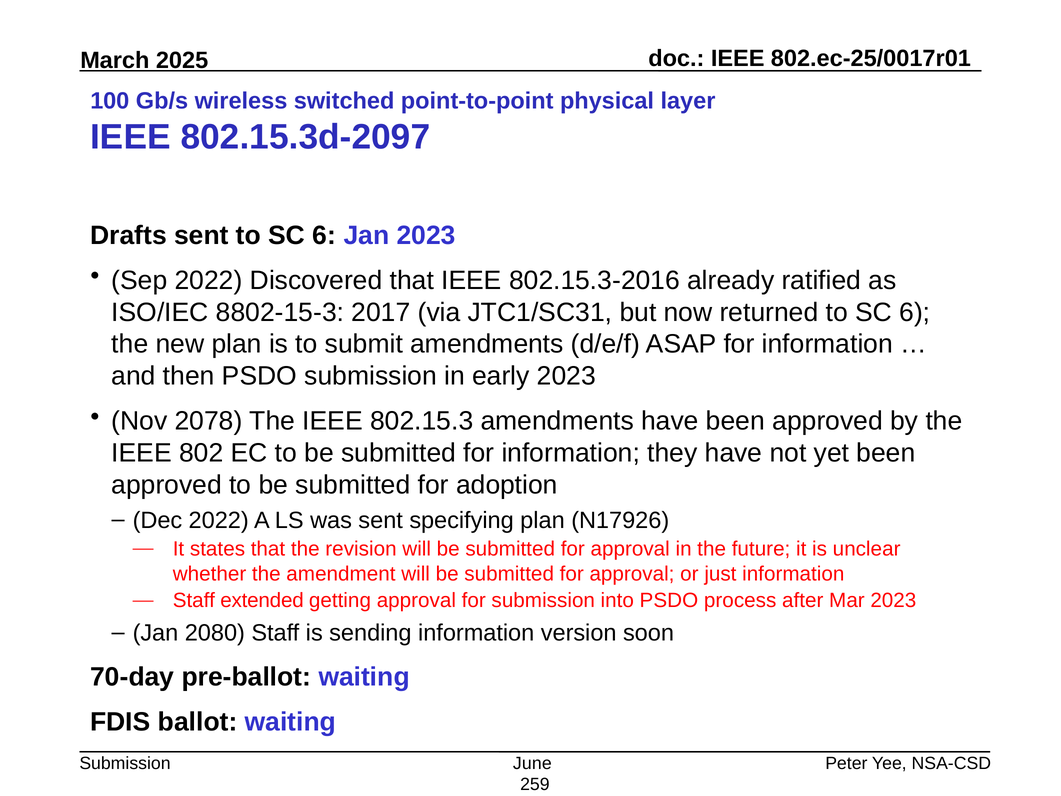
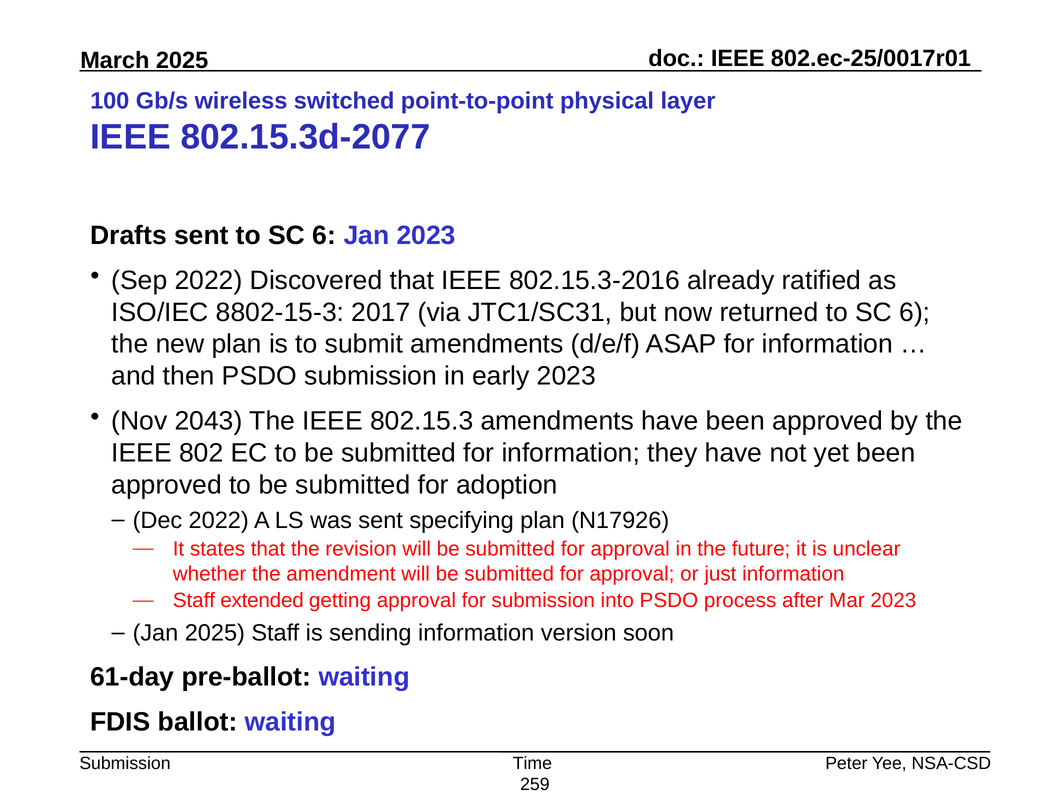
802.15.3d-2097: 802.15.3d-2097 -> 802.15.3d-2077 (305, 137)
2078: 2078 -> 2043 (209, 421)
Jan 2080: 2080 -> 2025 (215, 633)
70-day: 70-day -> 61-day (132, 677)
June: June -> Time (532, 763)
